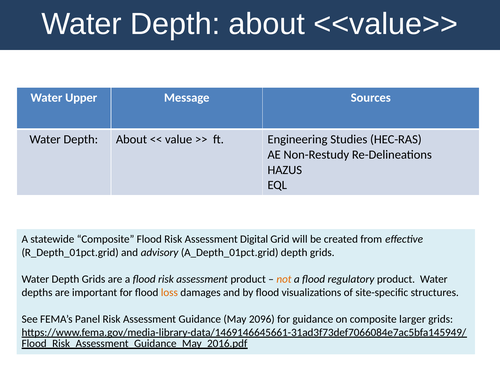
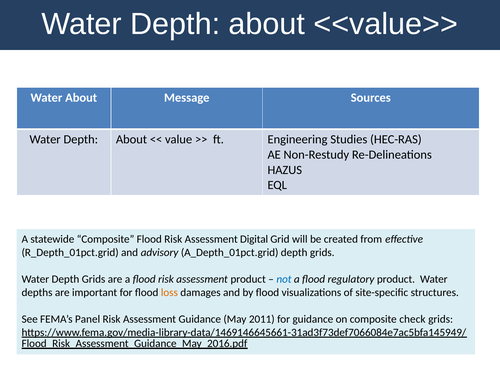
Water Upper: Upper -> About (81, 98)
not colour: orange -> blue (284, 279)
2096: 2096 -> 2011 (262, 319)
larger: larger -> check (412, 319)
